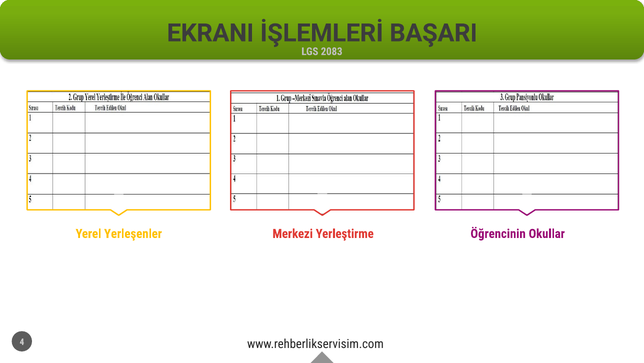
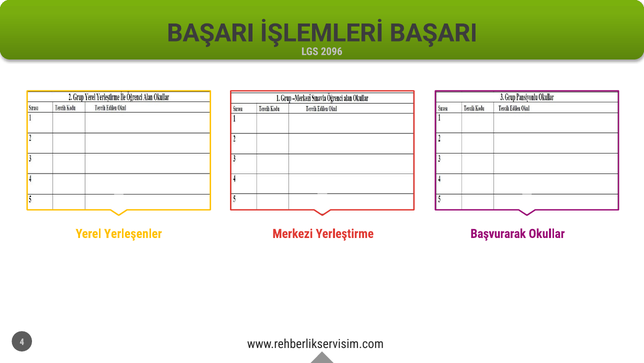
EKRANI: EKRANI -> BAŞARI (211, 33)
2083: 2083 -> 2096 (332, 51)
Öğrencinin: Öğrencinin -> Başvurarak (498, 233)
